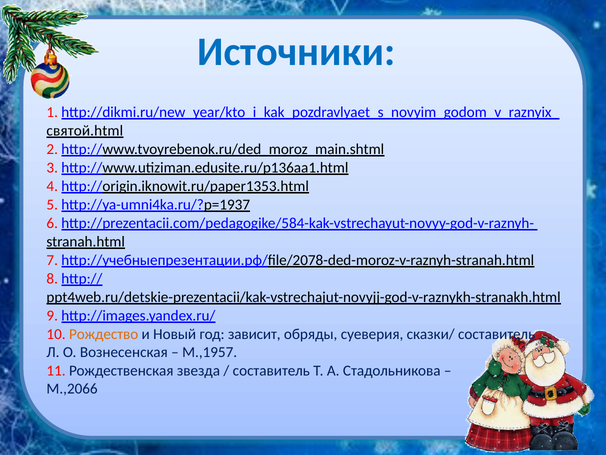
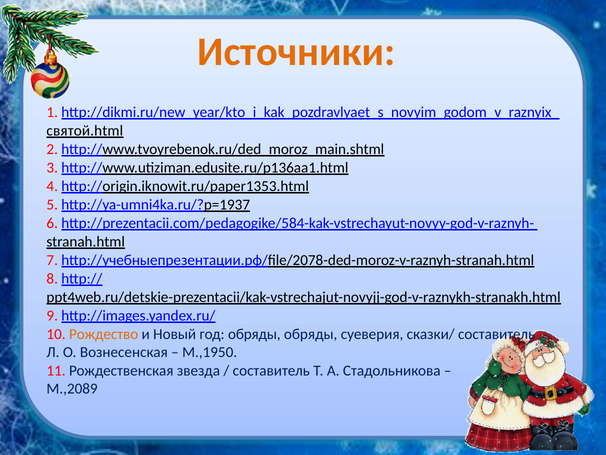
Источники colour: blue -> orange (296, 52)
год зависит: зависит -> обряды (254, 334)
М.,1957: М.,1957 -> М.,1950 (210, 352)
М.,2066: М.,2066 -> М.,2089 (72, 388)
